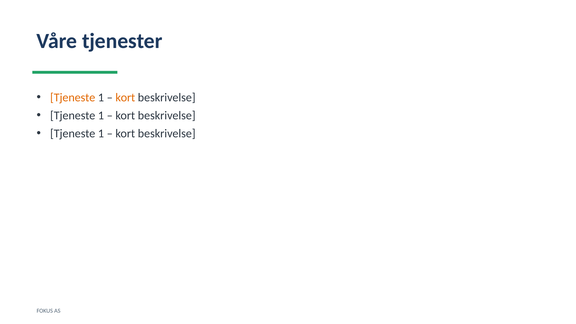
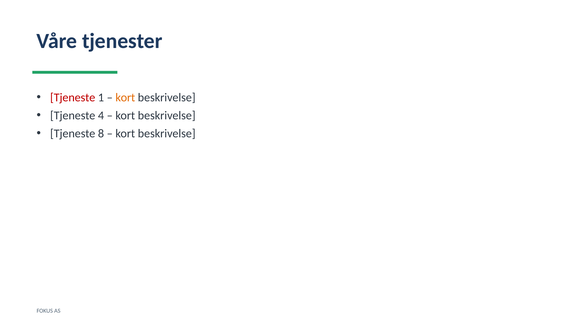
Tjeneste colour: orange -> red (73, 98)
1: 1 -> 4 (101, 116)
1: 1 -> 8 (101, 134)
